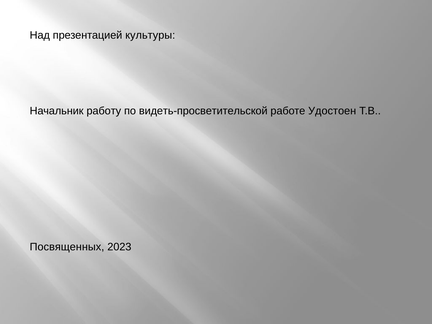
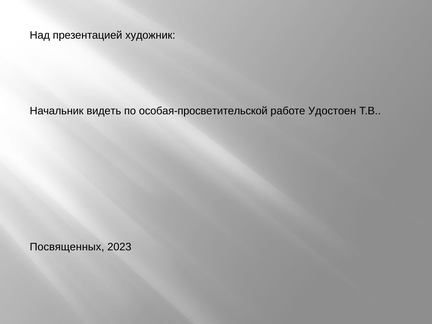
культуры: культуры -> художник (150, 35)
работу: работу -> видеть (104, 111)
видеть-просветительской: видеть-просветительской -> особая-просветительской (203, 111)
